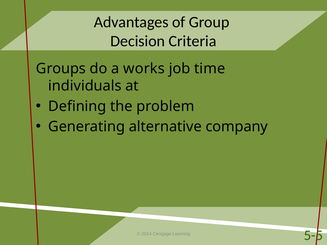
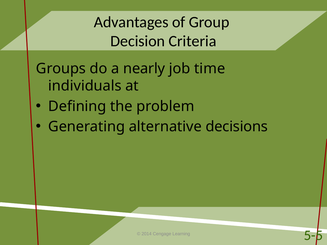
works: works -> nearly (144, 69)
company: company -> decisions (237, 127)
